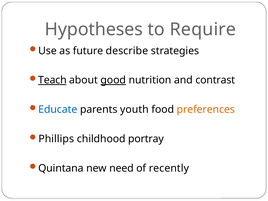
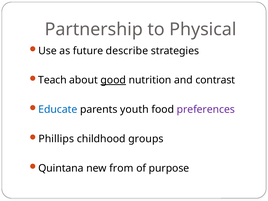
Hypotheses: Hypotheses -> Partnership (94, 29)
Require: Require -> Physical (203, 29)
Teach underline: present -> none (52, 80)
preferences colour: orange -> purple (206, 109)
portray: portray -> groups (146, 139)
need: need -> from (121, 168)
recently: recently -> purpose (169, 168)
